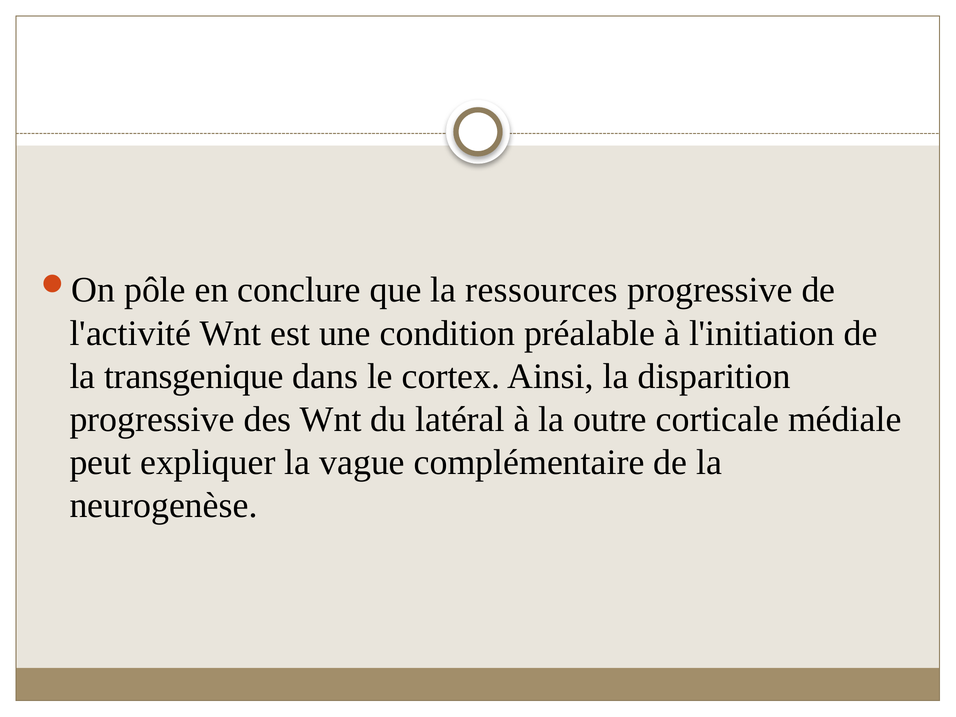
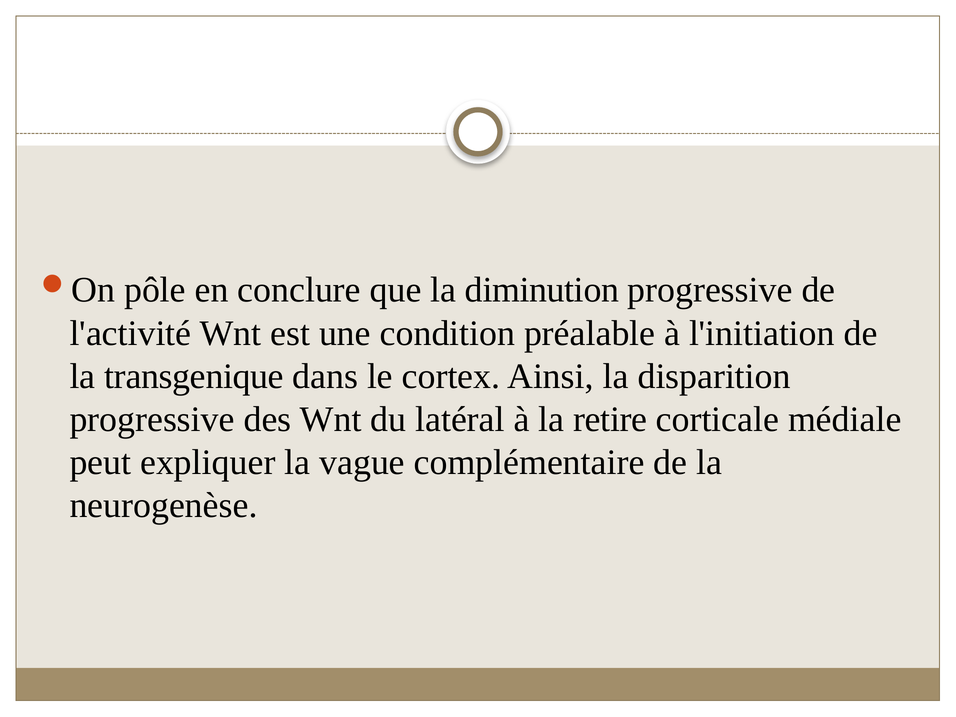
ressources: ressources -> diminution (542, 290)
outre: outre -> retire (610, 419)
